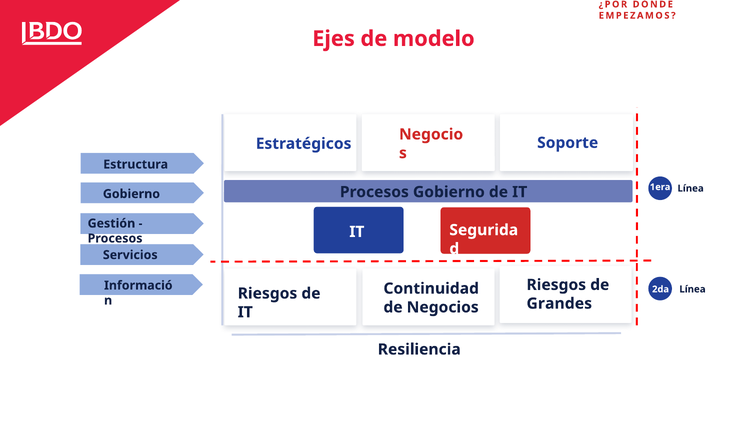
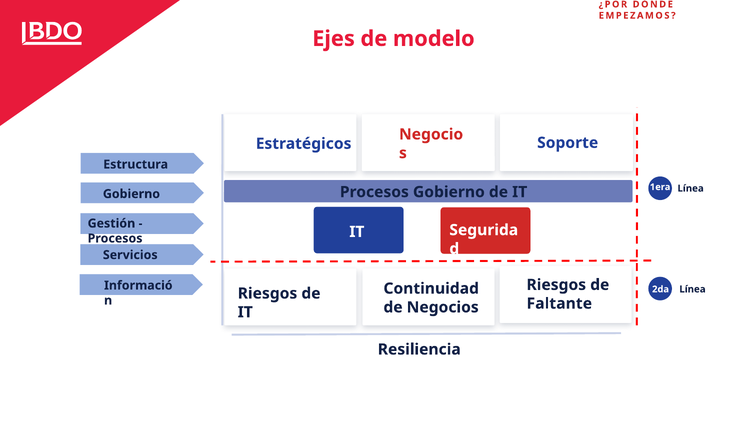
Grandes: Grandes -> Faltante (559, 304)
